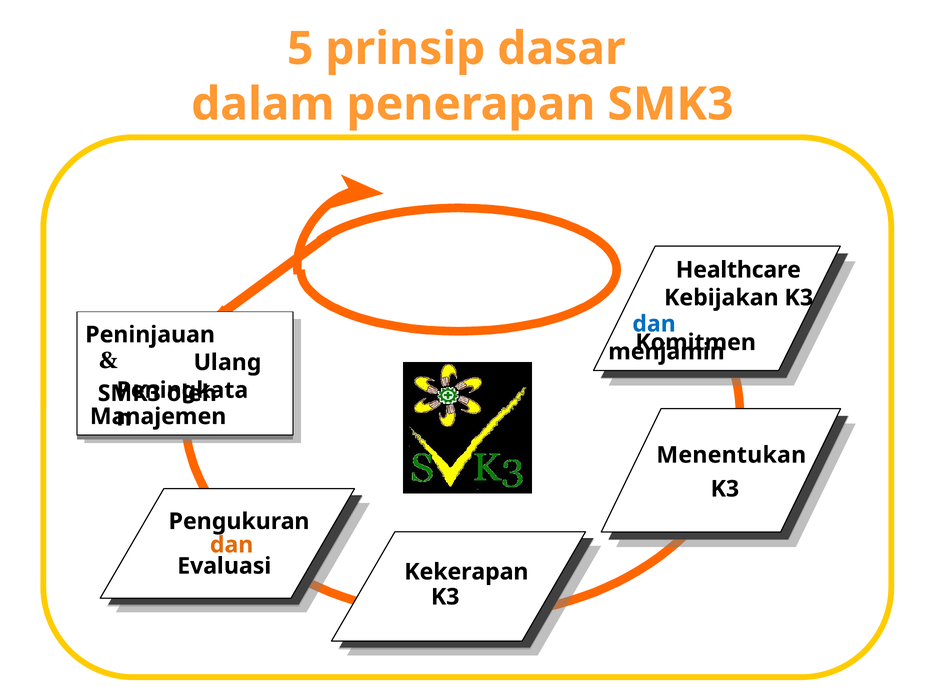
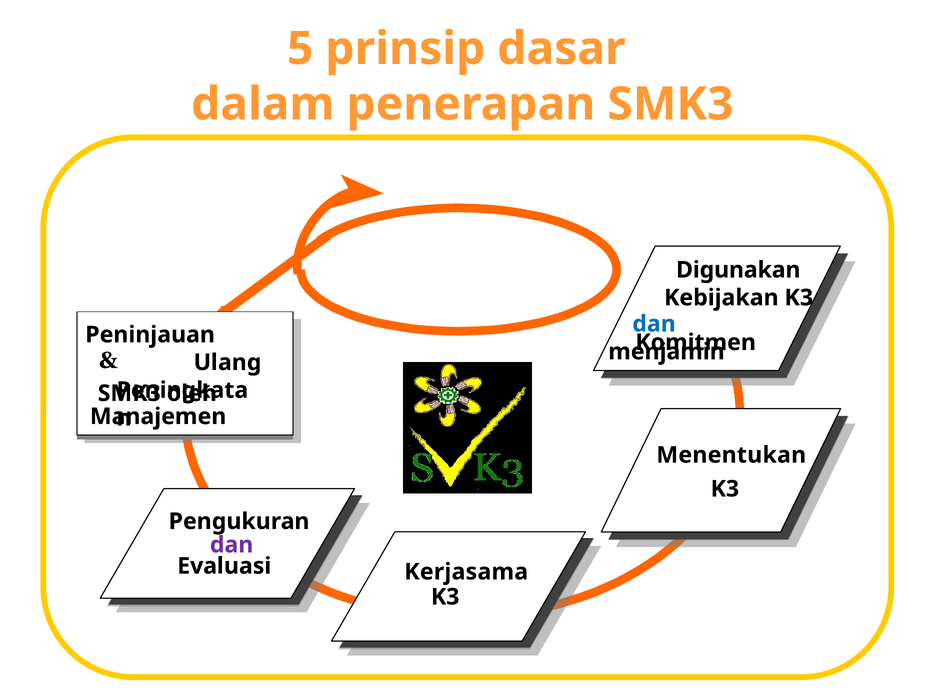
Healthcare: Healthcare -> Digunakan (738, 270)
dan colour: orange -> purple (232, 545)
Kekerapan: Kekerapan -> Kerjasama (466, 572)
